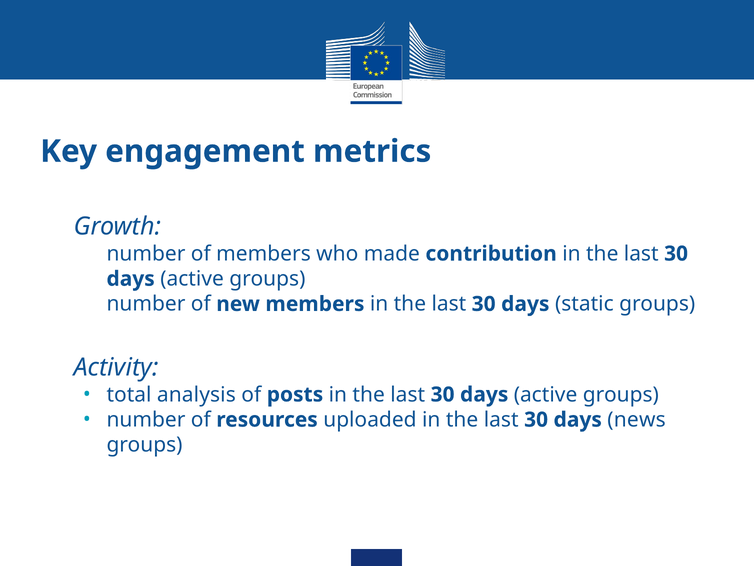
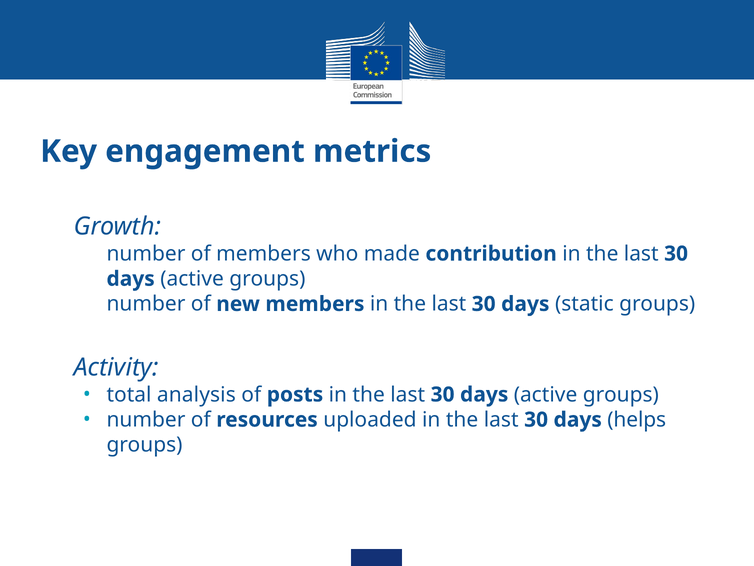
news: news -> helps (637, 419)
